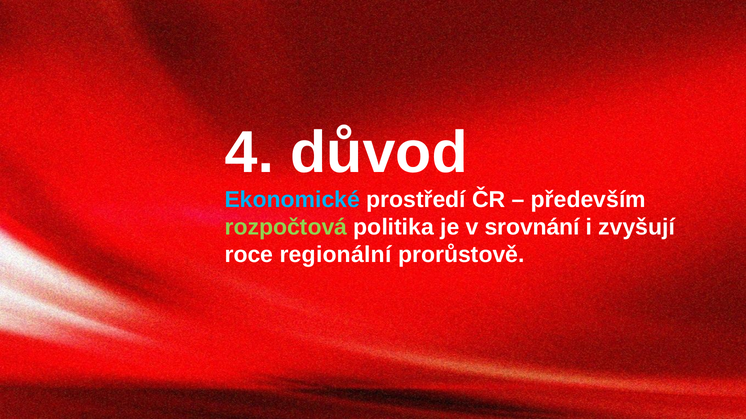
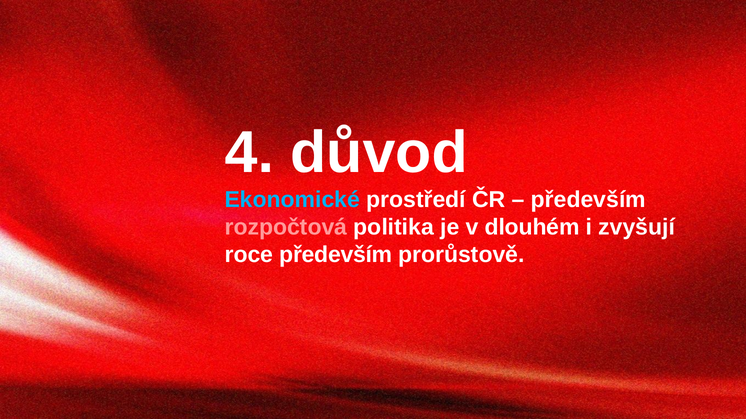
rozpočtová colour: light green -> pink (286, 227)
srovnání: srovnání -> dlouhém (532, 227)
roce regionální: regionální -> především (336, 255)
